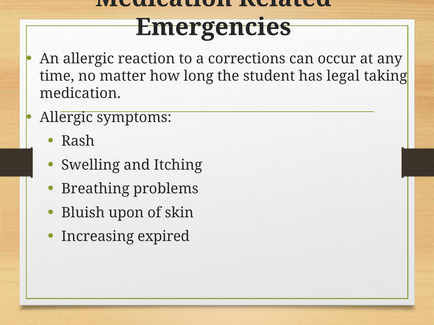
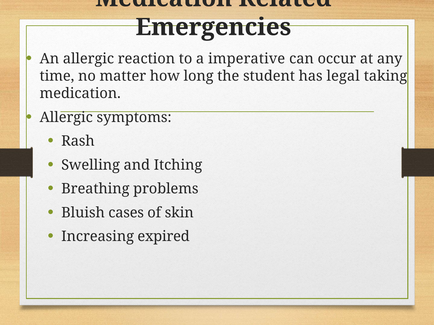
corrections: corrections -> imperative (247, 59)
upon: upon -> cases (126, 213)
